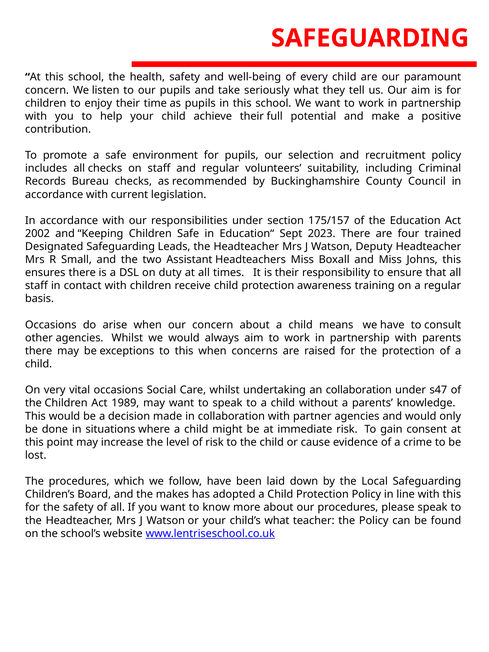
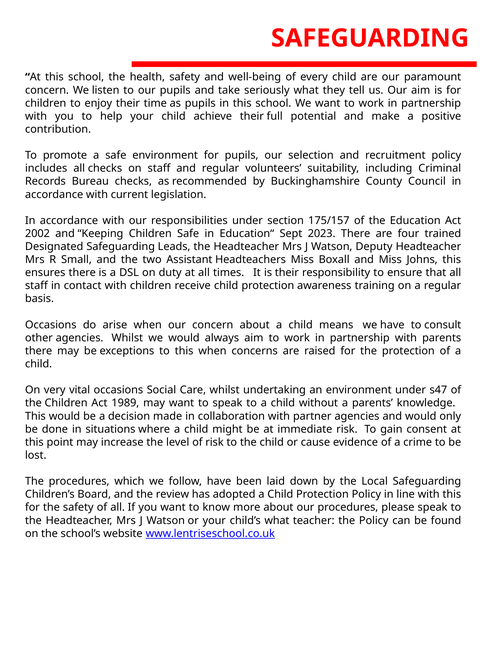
an collaboration: collaboration -> environment (359, 390)
makes: makes -> review (172, 494)
